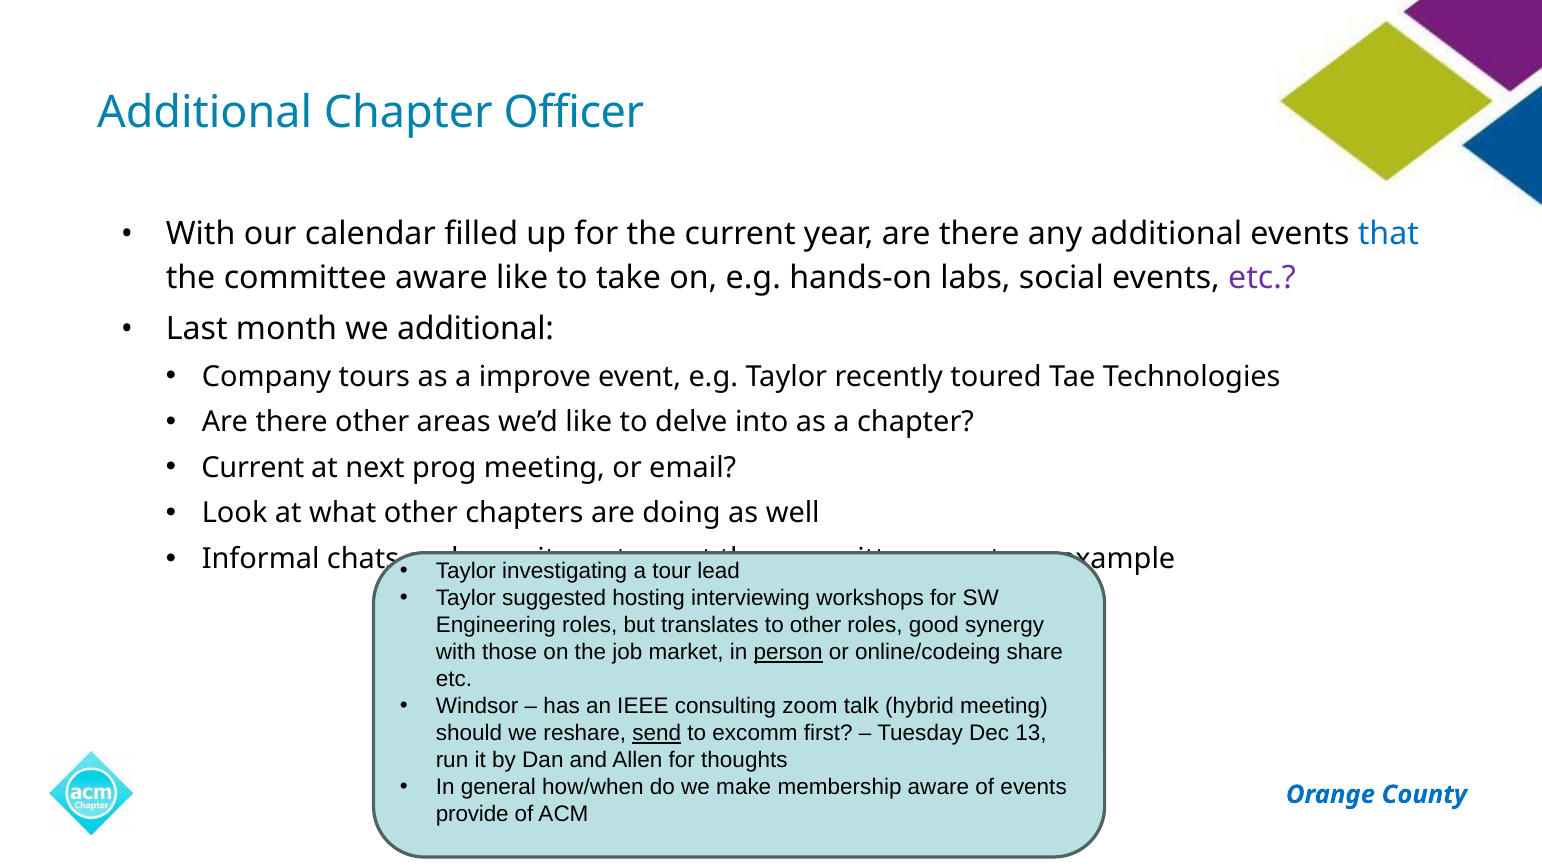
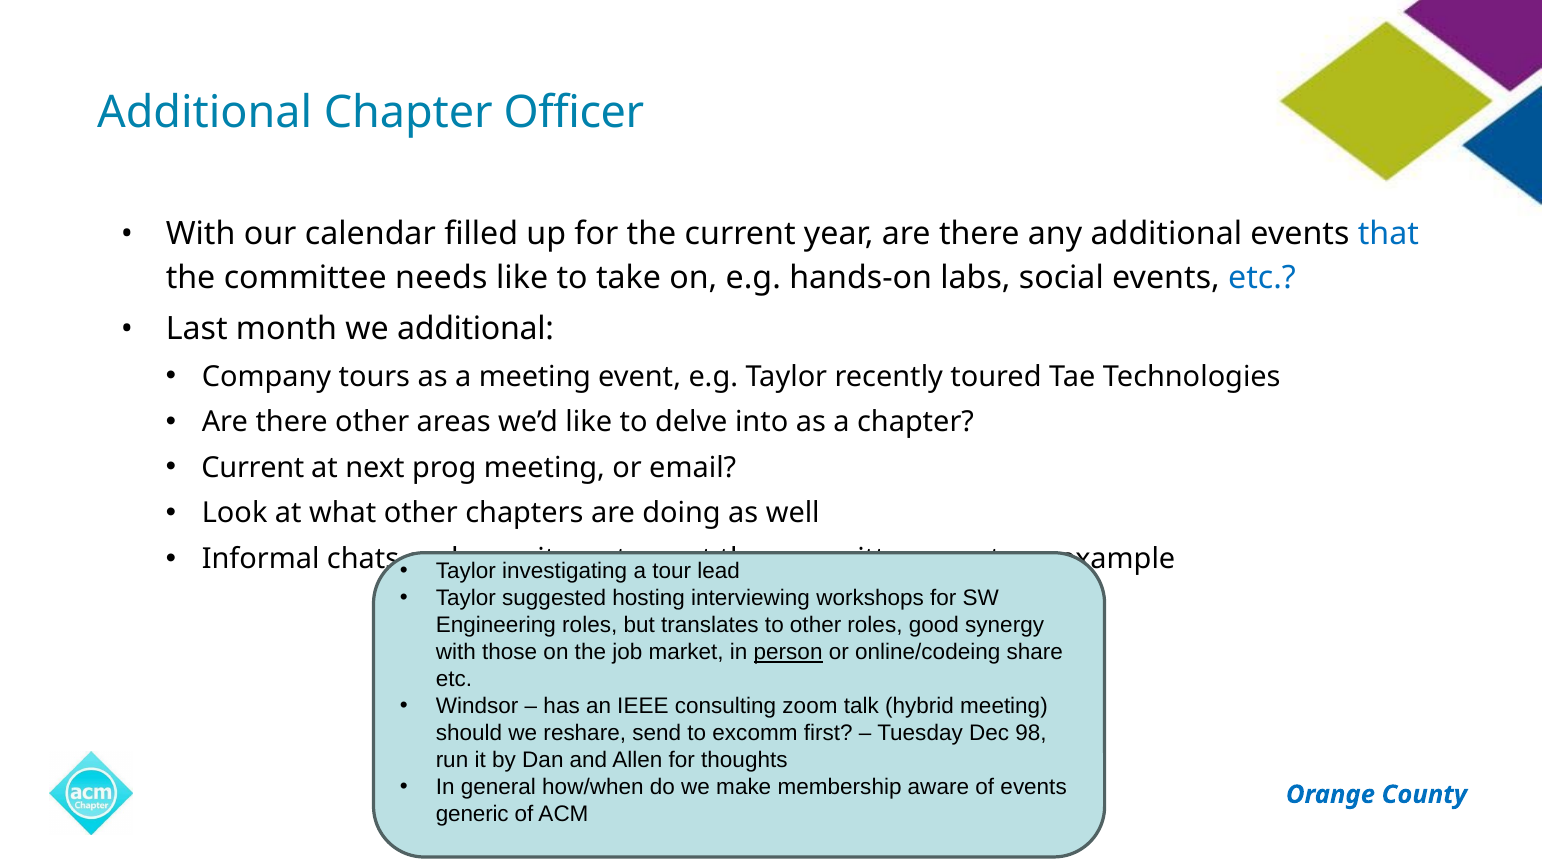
committee aware: aware -> needs (441, 279)
etc colour: purple -> blue (1262, 279)
a improve: improve -> meeting (535, 377)
send underline: present -> none (657, 734)
13: 13 -> 98 (1031, 734)
provide: provide -> generic (472, 815)
